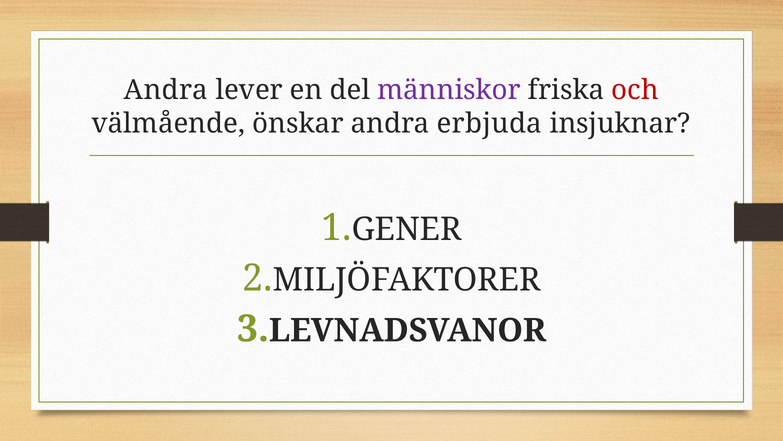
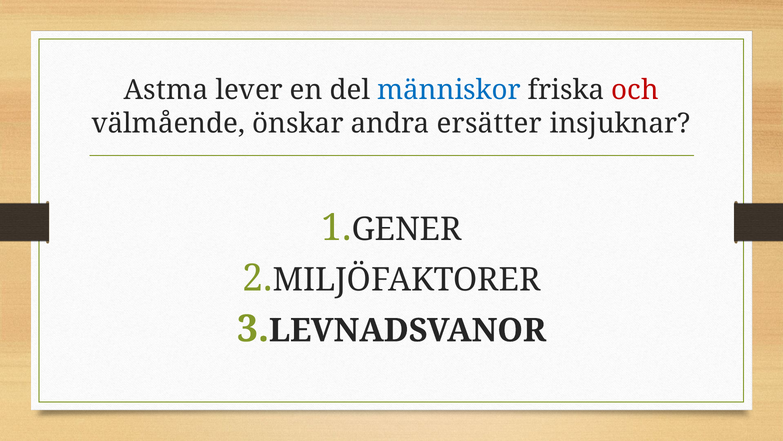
Andra: Andra -> Astma (166, 90)
människor colour: purple -> blue (449, 90)
erbjuda: erbjuda -> ersätter (489, 123)
